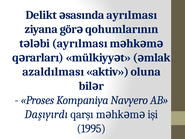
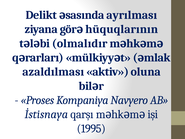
qohumlarının: qohumlarının -> hüquqlarının (122, 29)
ayrılması: ayrılması -> olmalıdır (80, 43)
Daşıyırdı: Daşıyırdı -> İstisnaya (46, 114)
